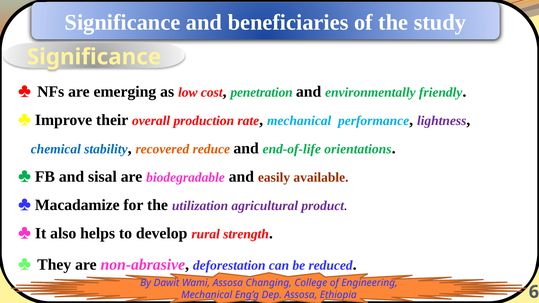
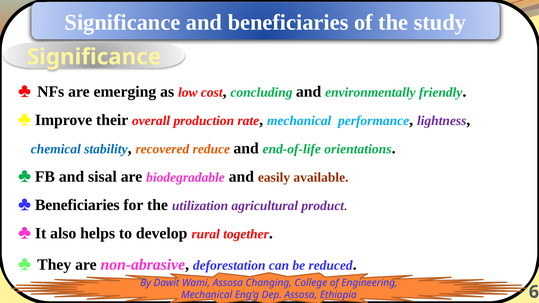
penetration: penetration -> concluding (262, 93)
Macadamize: Macadamize -> Beneficiaries (77, 205)
strength: strength -> together (246, 234)
